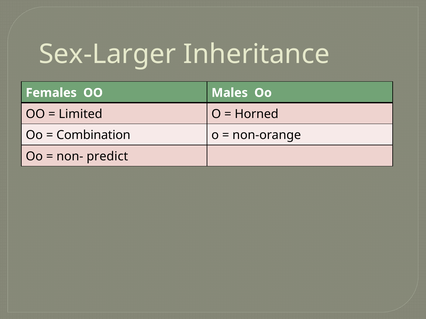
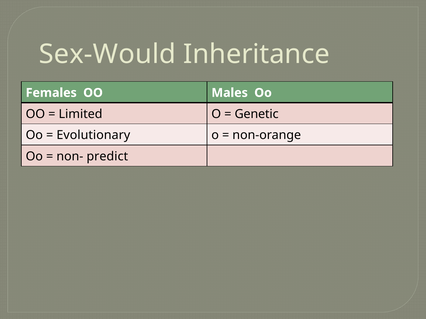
Sex-Larger: Sex-Larger -> Sex-Would (107, 54)
Horned: Horned -> Genetic (257, 114)
Combination: Combination -> Evolutionary (93, 135)
